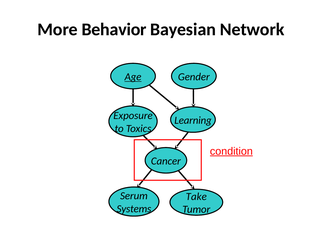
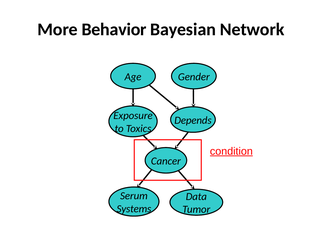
Age underline: present -> none (133, 77)
Learning: Learning -> Depends (193, 120)
Take: Take -> Data (196, 196)
